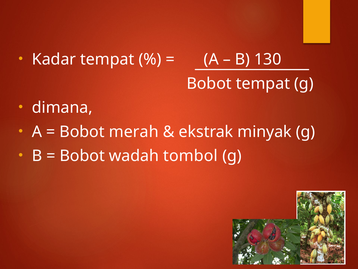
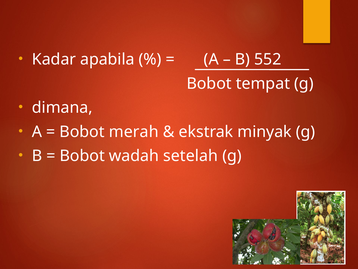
Kadar tempat: tempat -> apabila (107, 59)
130: 130 -> 552 (268, 59)
tombol: tombol -> setelah (191, 156)
